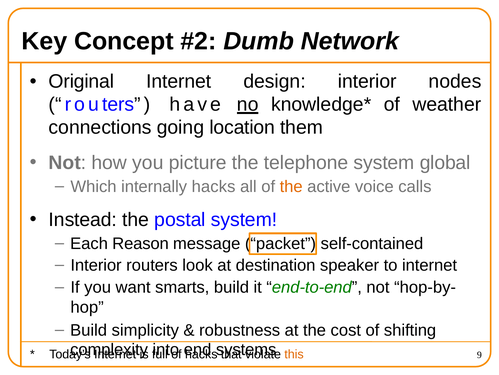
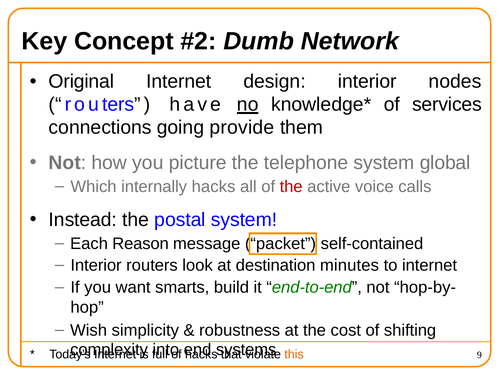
weather: weather -> services (447, 104)
location: location -> provide (242, 127)
the colour: orange -> red (291, 186)
speaker: speaker -> minutes (349, 265)
Build: Build -> Wish (89, 330)
